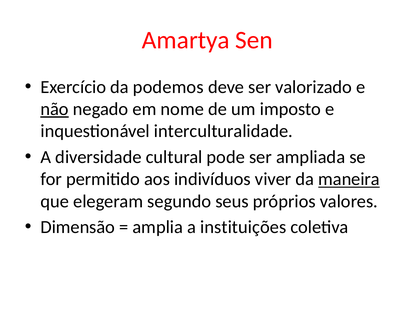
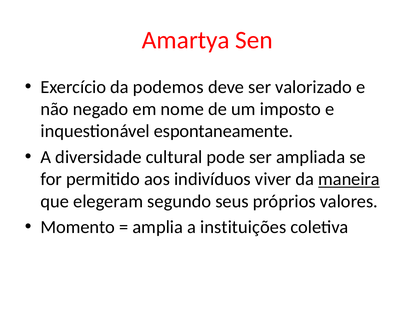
não underline: present -> none (55, 109)
interculturalidade: interculturalidade -> espontaneamente (224, 131)
Dimensão: Dimensão -> Momento (78, 227)
